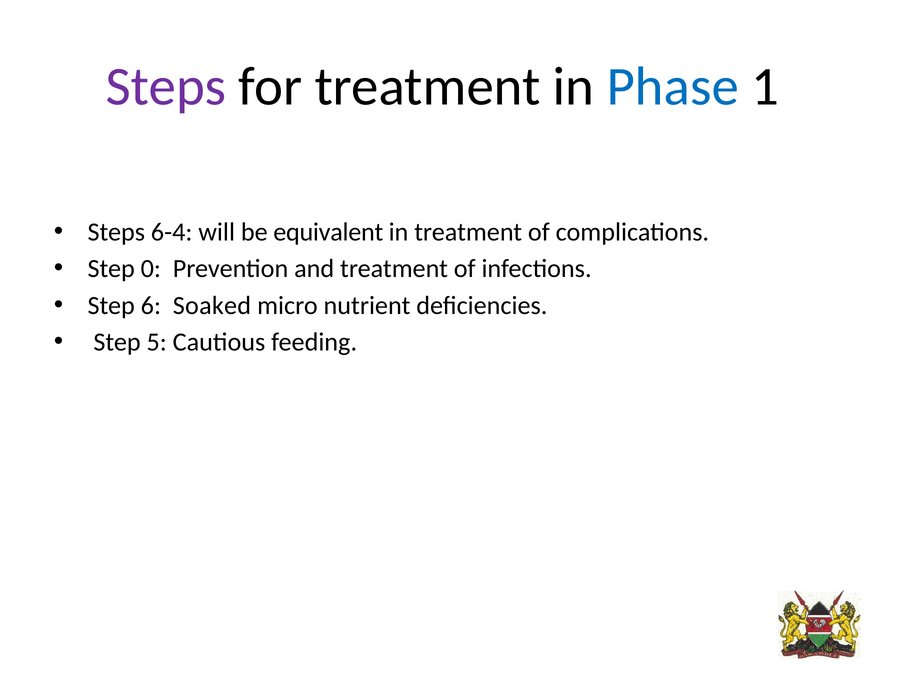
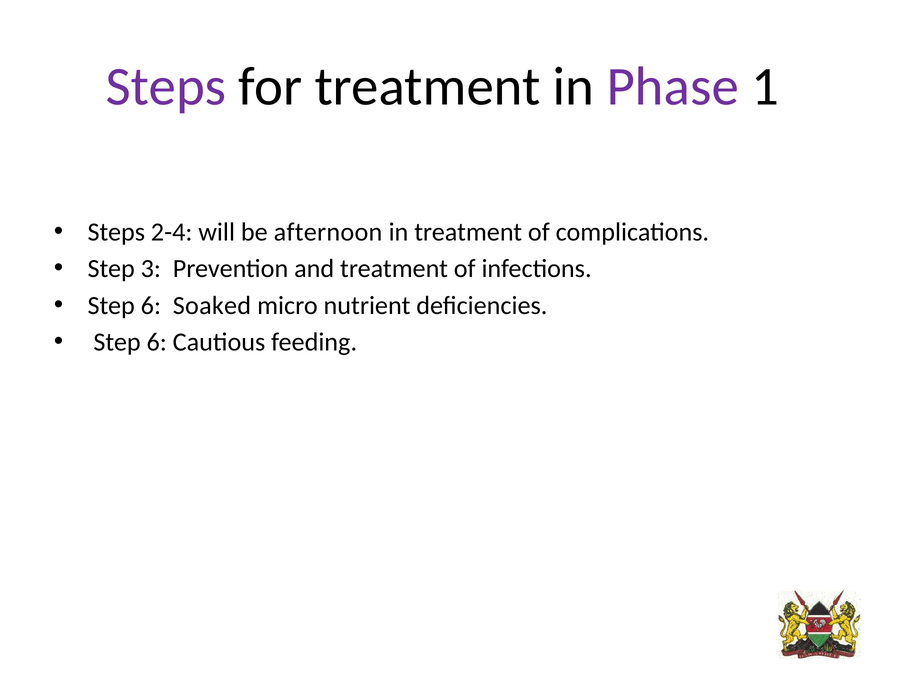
Phase colour: blue -> purple (673, 87)
6-4: 6-4 -> 2-4 (172, 232)
equivalent: equivalent -> afternoon (328, 232)
0: 0 -> 3 (151, 269)
5: 5 -> 6 (157, 342)
